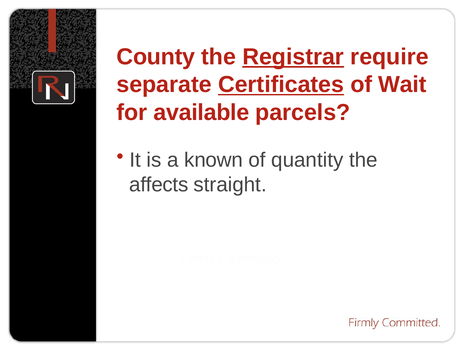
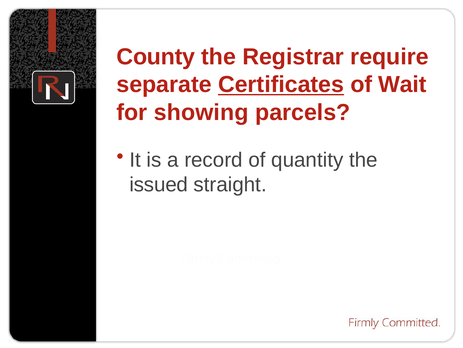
Registrar underline: present -> none (293, 57)
available: available -> showing (201, 112)
known: known -> record (214, 160)
affects: affects -> issued (159, 184)
